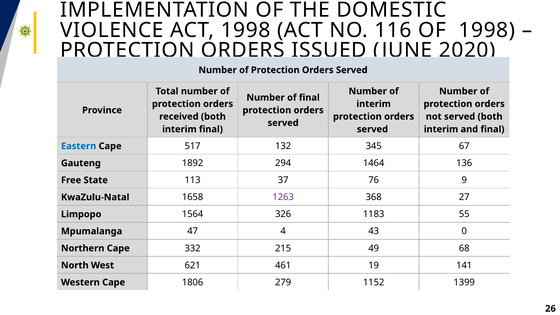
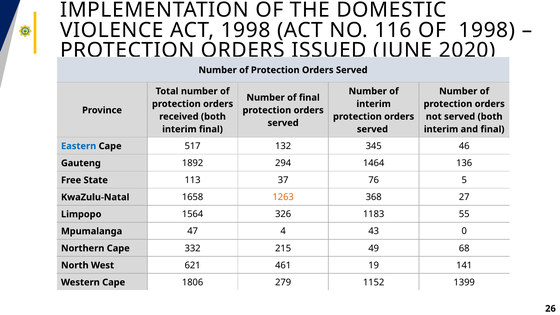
67: 67 -> 46 (464, 146)
9: 9 -> 5 (464, 180)
1263 colour: purple -> orange (283, 197)
